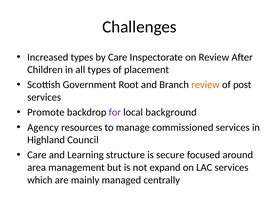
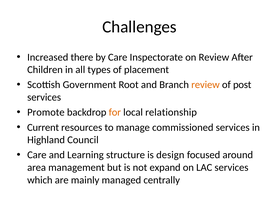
Increased types: types -> there (82, 57)
for colour: purple -> orange (115, 112)
background: background -> relationship (171, 112)
Agency: Agency -> Current (43, 128)
secure: secure -> design (170, 155)
